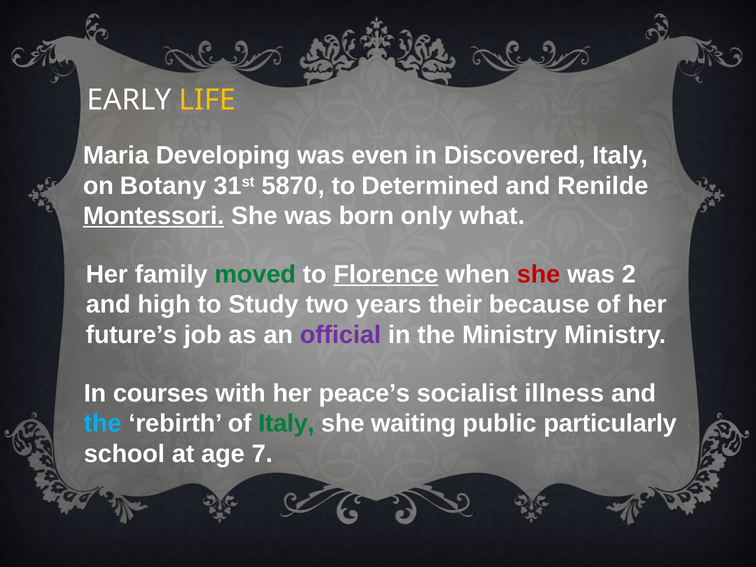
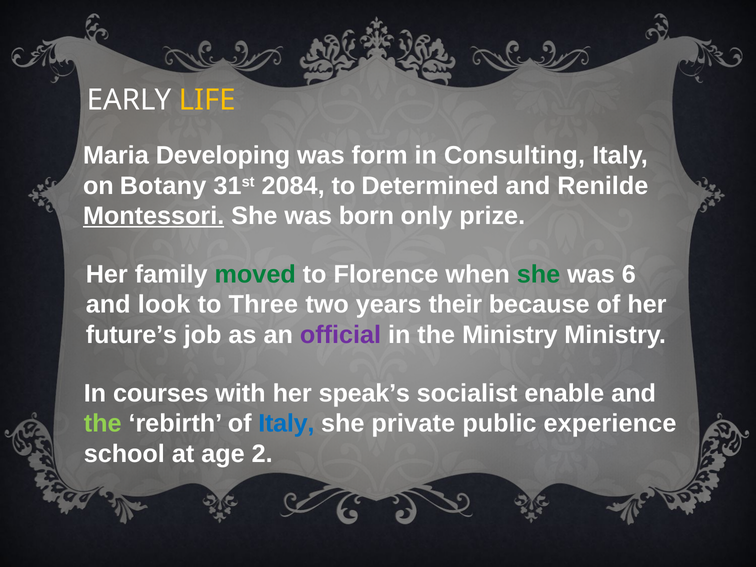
even: even -> form (380, 156)
Discovered: Discovered -> Consulting (515, 156)
5870: 5870 -> 2084 (293, 186)
what: what -> prize (492, 216)
Florence underline: present -> none (386, 274)
she colour: red -> green (539, 274)
2: 2 -> 6 (629, 274)
high: high -> look (164, 305)
Study: Study -> Three (263, 305)
peace’s: peace’s -> speak’s (364, 393)
illness: illness -> enable (564, 393)
the colour: light blue -> light green (103, 424)
Italy colour: green -> blue (286, 424)
waiting: waiting -> private (413, 424)
particularly: particularly -> experience (610, 424)
7: 7 -> 2 (262, 454)
